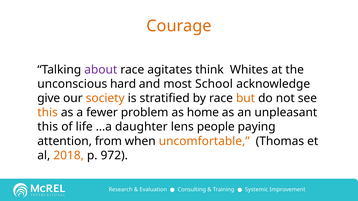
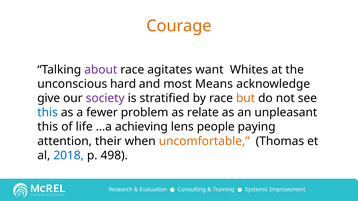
think: think -> want (209, 70)
School: School -> Means (214, 84)
society colour: orange -> purple (105, 98)
this colour: orange -> blue (48, 113)
home: home -> relate (203, 113)
daughter: daughter -> achieving (141, 127)
from: from -> their (108, 141)
2018 colour: orange -> blue (69, 156)
972: 972 -> 498 (114, 156)
